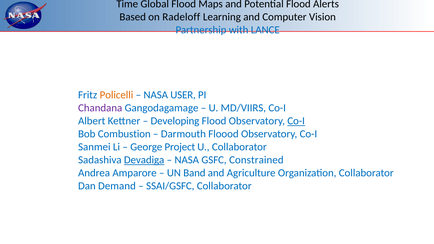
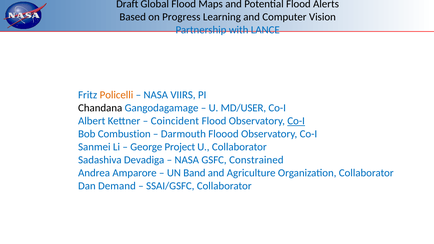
Time: Time -> Draft (127, 4)
Radeloff: Radeloff -> Progress (181, 17)
USER: USER -> VIIRS (183, 95)
Chandana colour: purple -> black (100, 108)
MD/VIIRS: MD/VIIRS -> MD/USER (243, 108)
Developing: Developing -> Coincident (175, 121)
Devadiga underline: present -> none (144, 160)
